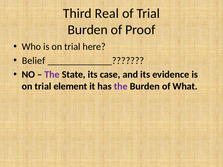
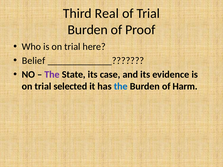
element: element -> selected (70, 86)
the colour: purple -> blue (121, 86)
What: What -> Harm (185, 86)
